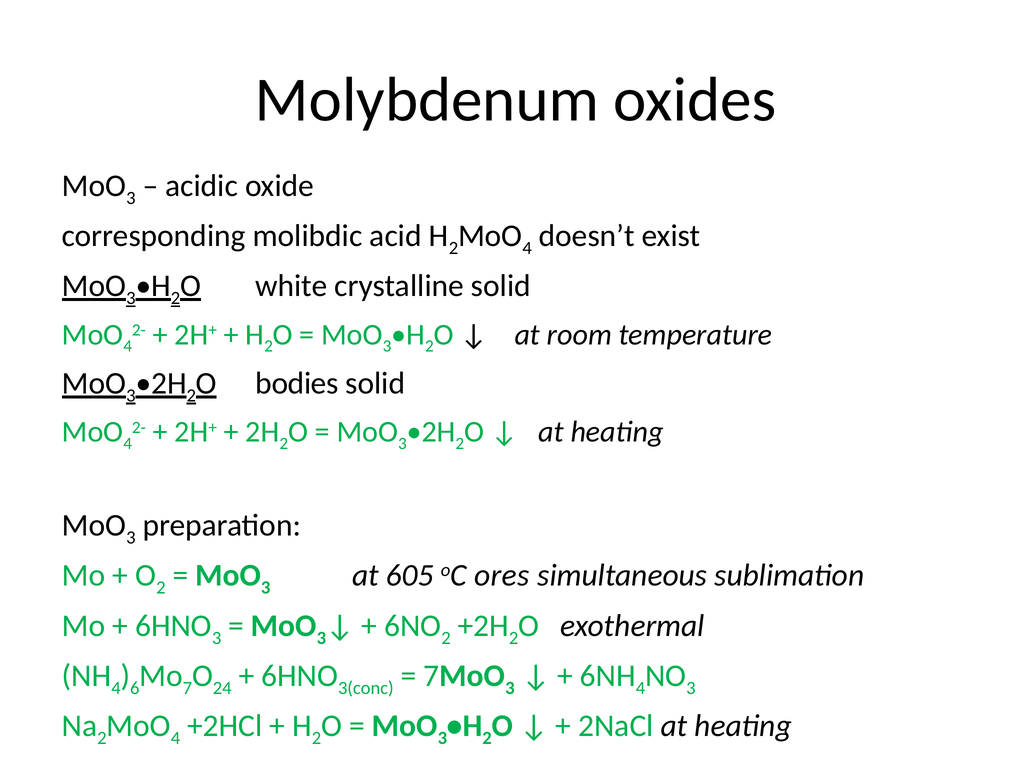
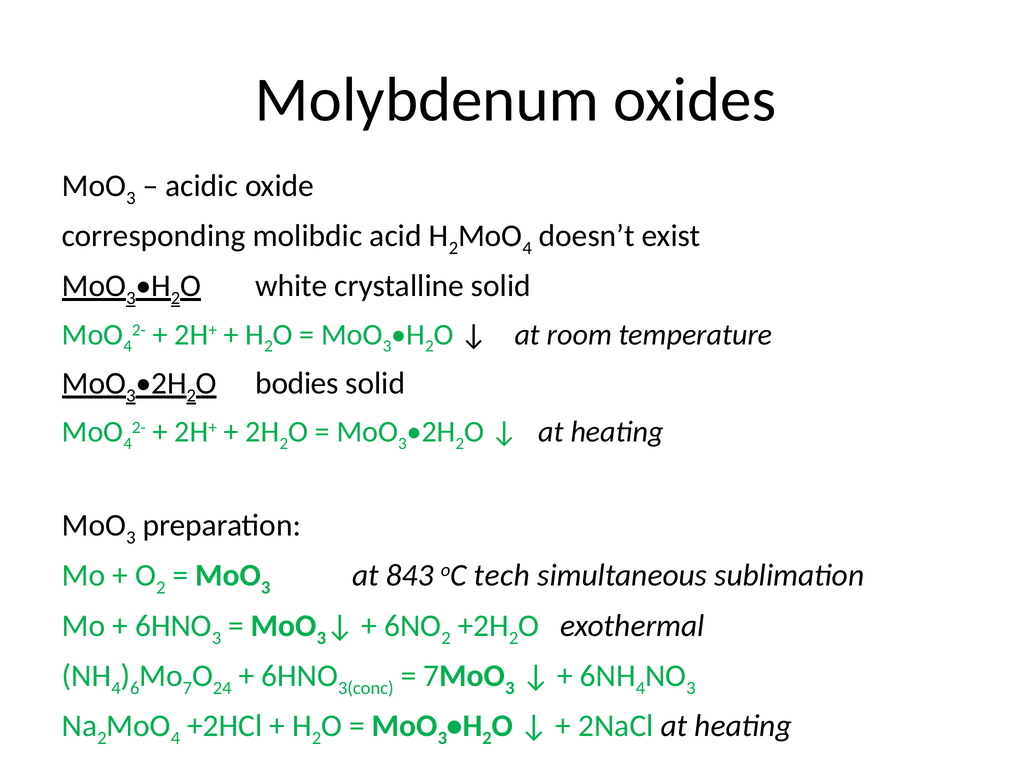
605: 605 -> 843 (410, 576)
ores: ores -> tech (502, 576)
